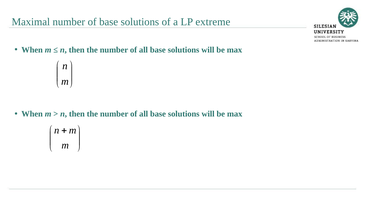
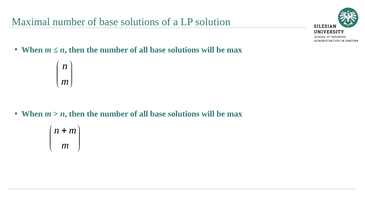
extreme: extreme -> solution (213, 22)
